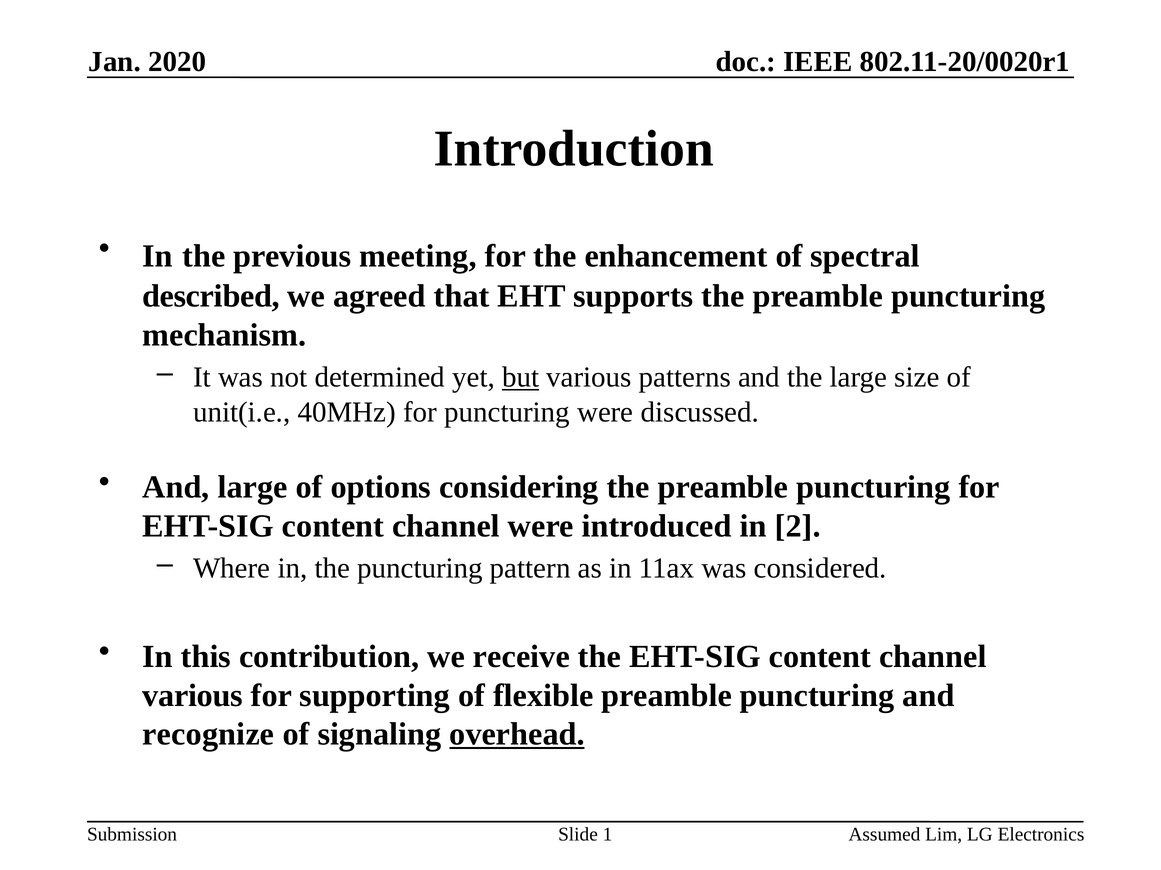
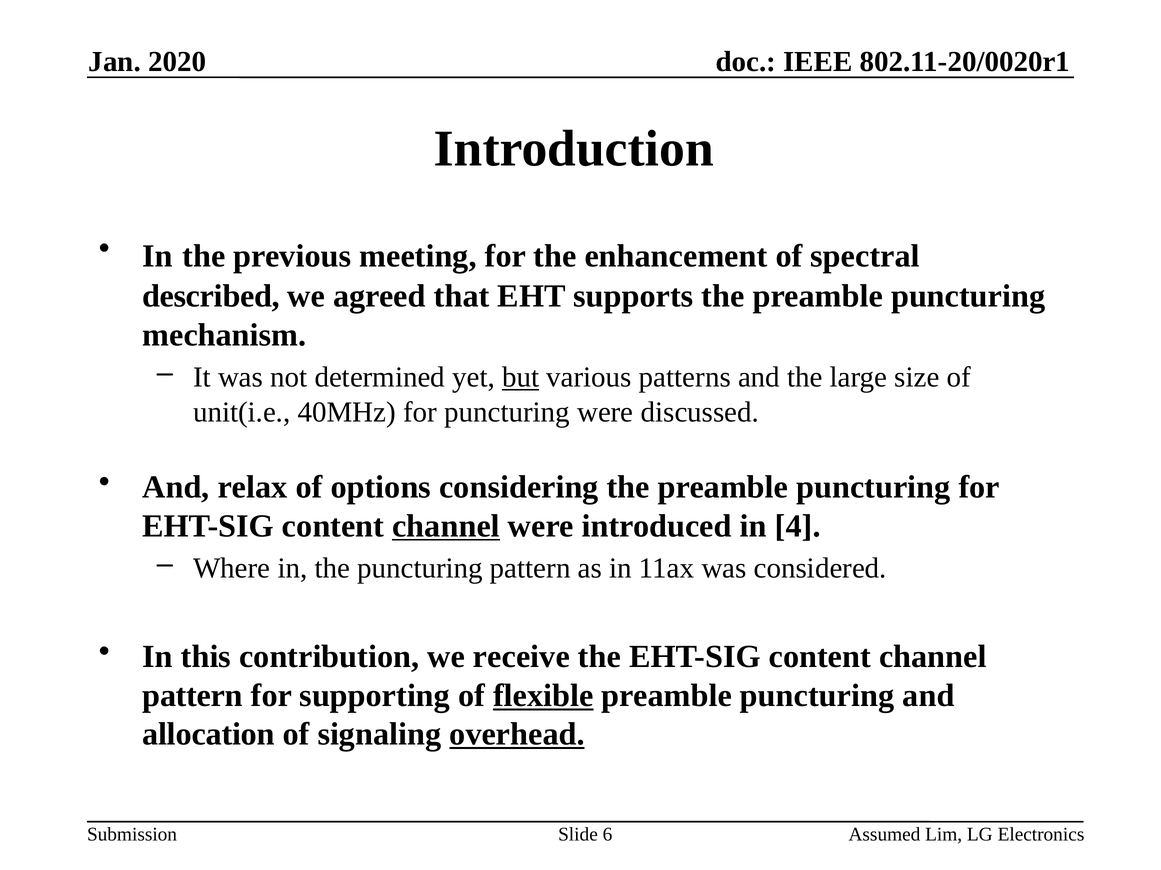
And large: large -> relax (253, 488)
channel underline: none -> present (446, 526)
2: 2 -> 4 (798, 526)
various: various -> pattern (193, 696)
flexible underline: none -> present (543, 696)
recognize: recognize -> allocation (208, 735)
1: 1 -> 6 (608, 835)
